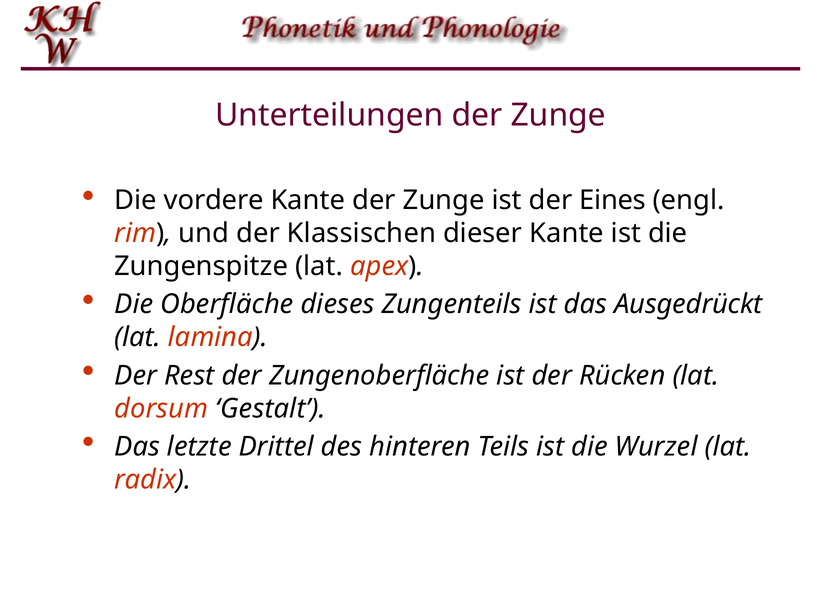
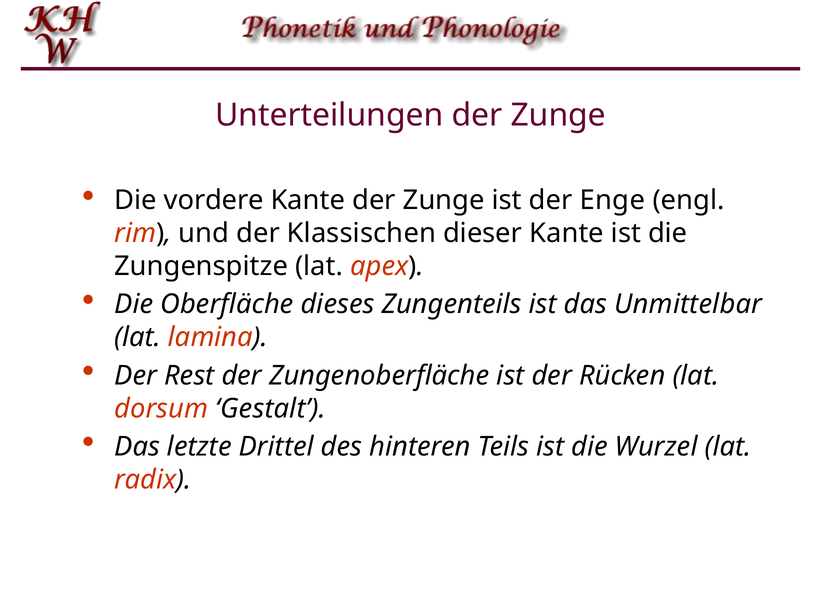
Eines: Eines -> Enge (612, 200)
Ausgedrückt: Ausgedrückt -> Unmittelbar (688, 304)
